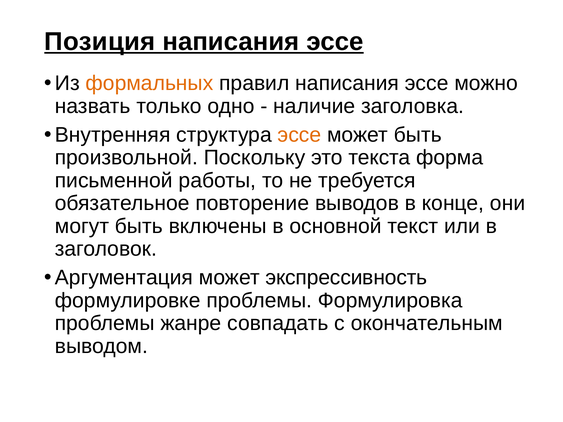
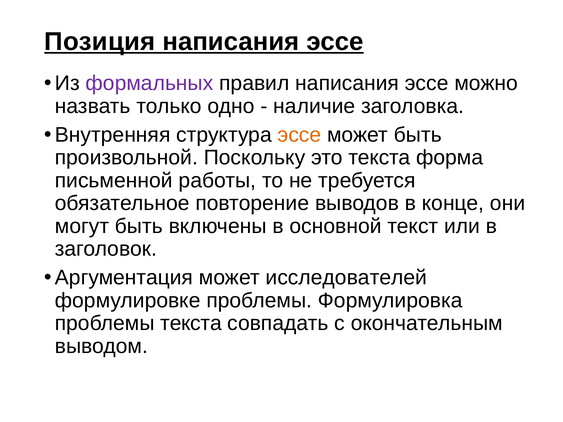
формальных colour: orange -> purple (149, 83)
экспрессивность: экспрессивность -> исследователей (346, 278)
проблемы жанре: жанре -> текста (191, 323)
